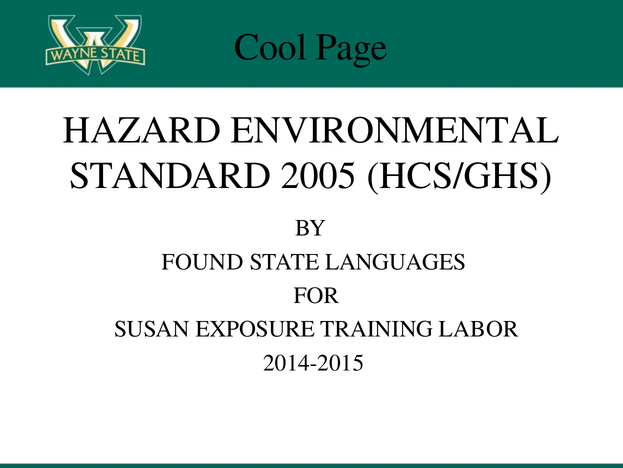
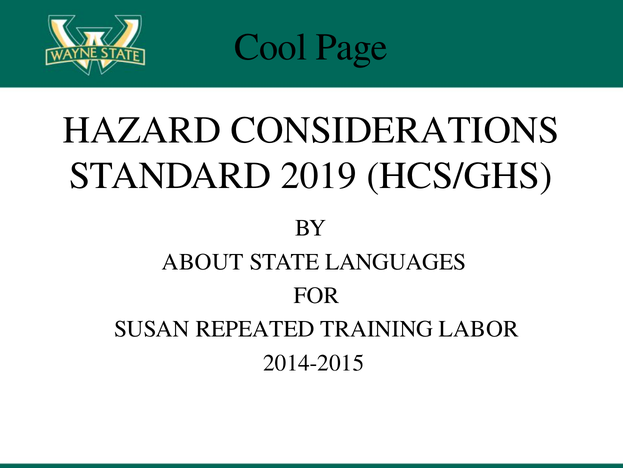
ENVIRONMENTAL: ENVIRONMENTAL -> CONSIDERATIONS (395, 130)
2005: 2005 -> 2019 (319, 175)
FOUND: FOUND -> ABOUT (203, 261)
EXPOSURE: EXPOSURE -> REPEATED (255, 329)
